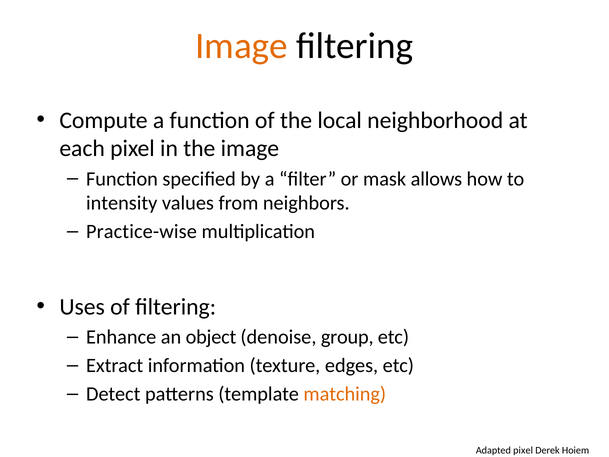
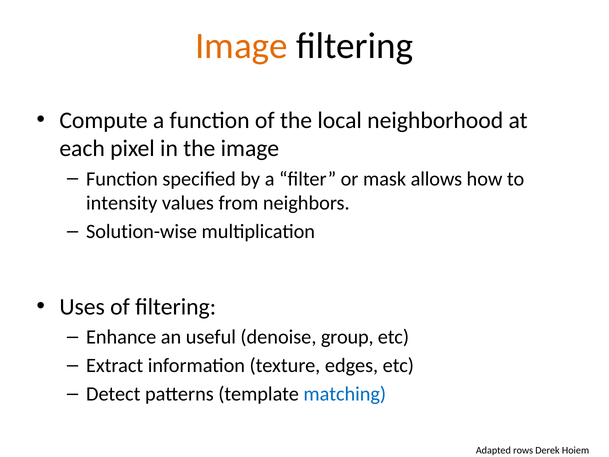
Practice-wise: Practice-wise -> Solution-wise (142, 232)
object: object -> useful (211, 337)
matching colour: orange -> blue (345, 394)
Adapted pixel: pixel -> rows (523, 450)
